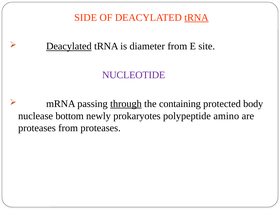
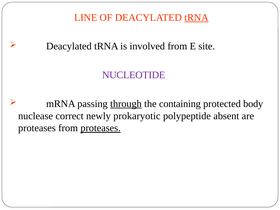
SIDE: SIDE -> LINE (86, 17)
Deacylated underline: present -> none (69, 46)
diameter: diameter -> involved (147, 46)
bottom: bottom -> correct (70, 116)
prokaryotes: prokaryotes -> prokaryotic (137, 116)
amino: amino -> absent (226, 116)
proteases underline: none -> present (101, 128)
